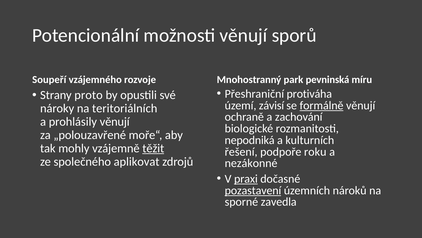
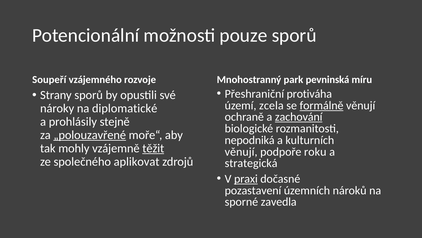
možnosti věnují: věnují -> pouze (243, 35)
Strany proto: proto -> sporů (89, 95)
závisí: závisí -> zcela (271, 105)
teritoriálních: teritoriálních -> diplomatické (125, 108)
zachování underline: none -> present (299, 117)
prohlásily věnují: věnují -> stejně (115, 121)
„polouzavřené underline: none -> present (90, 135)
řešení: řešení -> věnují (241, 151)
nezákonné: nezákonné -> strategická (251, 163)
pozastavení underline: present -> none (253, 190)
